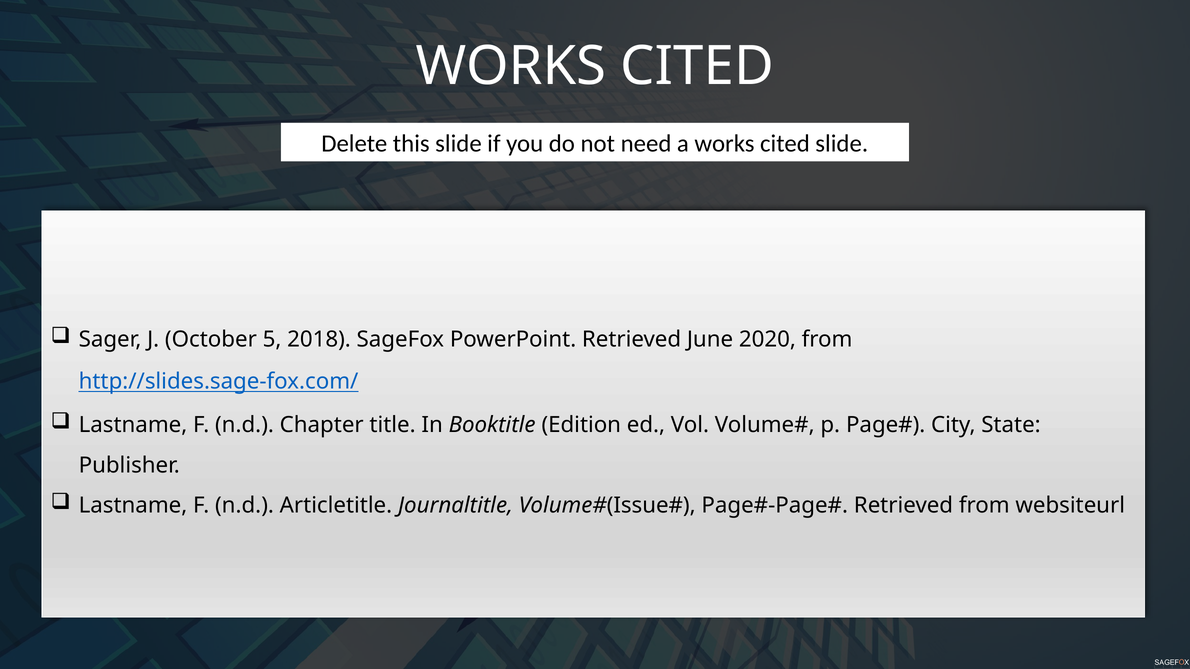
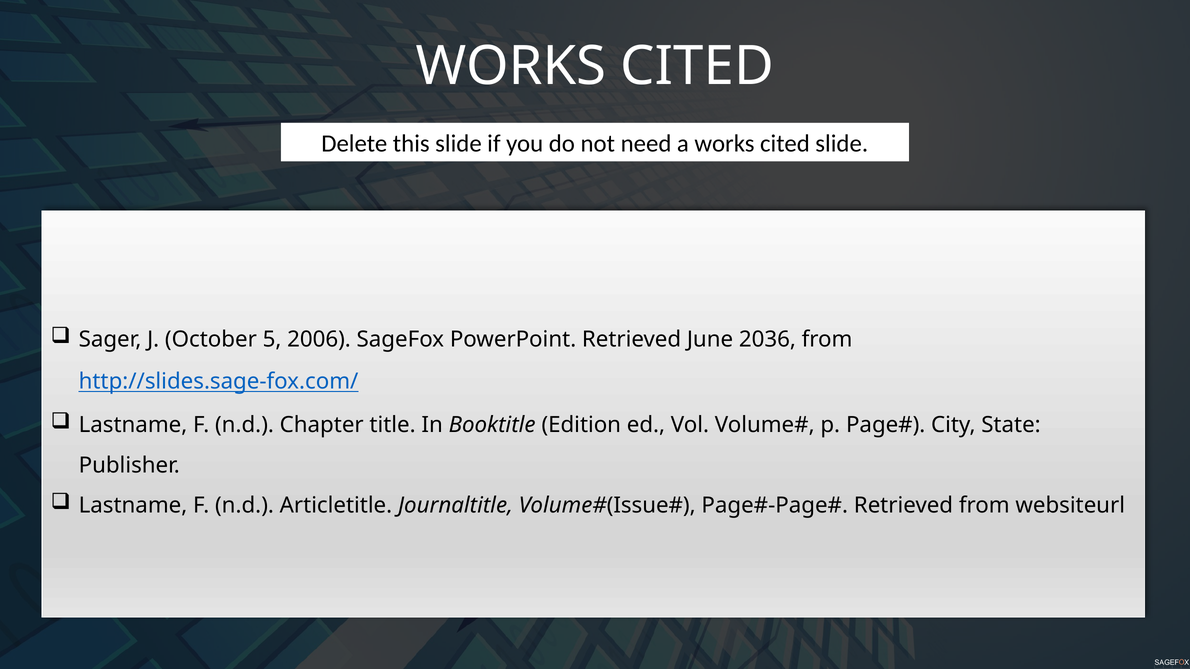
2018: 2018 -> 2006 (319, 340)
2020: 2020 -> 2036 (767, 340)
